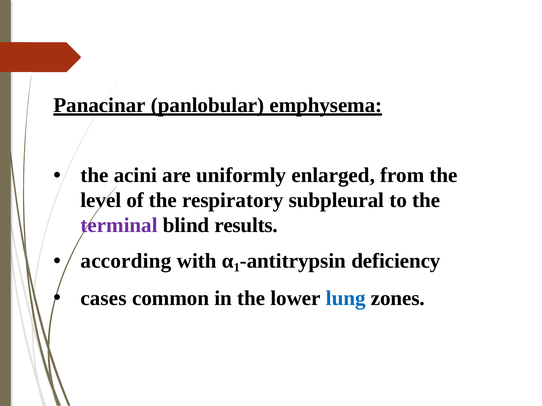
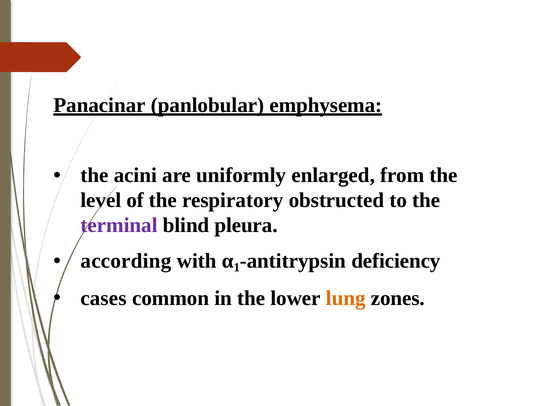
subpleural: subpleural -> obstructed (336, 200)
results: results -> pleura (246, 226)
lung colour: blue -> orange (346, 299)
